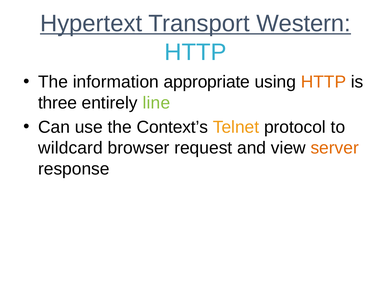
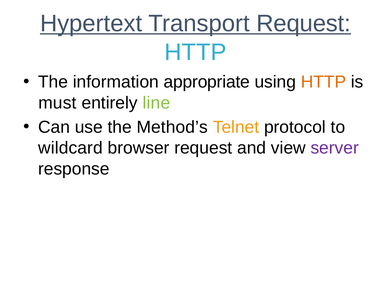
Transport Western: Western -> Request (304, 24)
three: three -> must (57, 103)
Context’s: Context’s -> Method’s (172, 127)
server colour: orange -> purple (335, 148)
